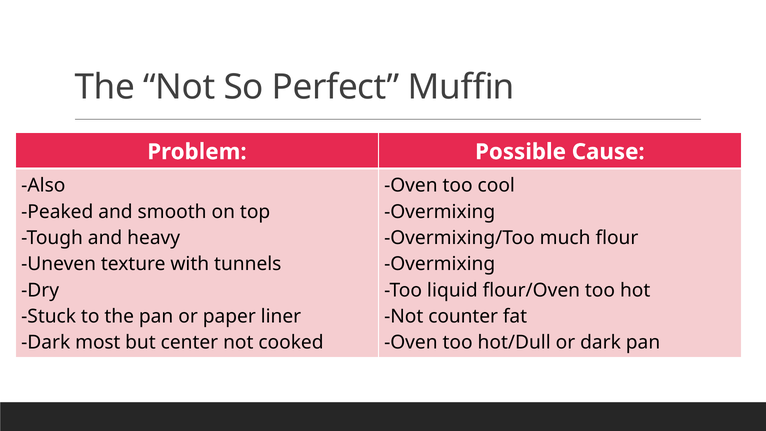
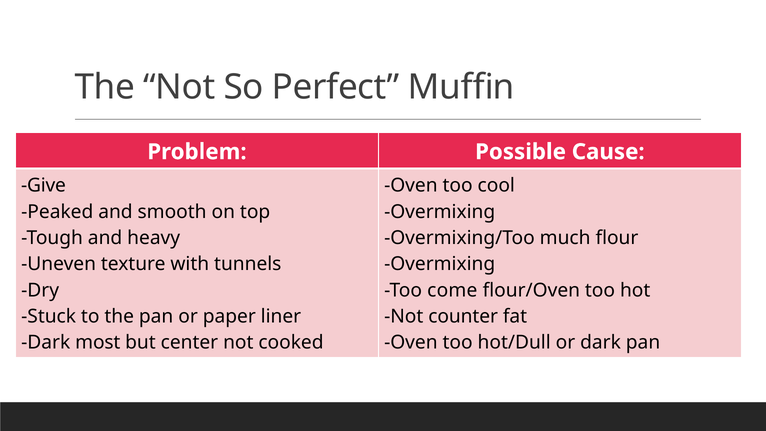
Also: Also -> Give (43, 186)
liquid: liquid -> come (452, 290)
